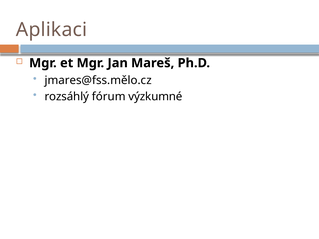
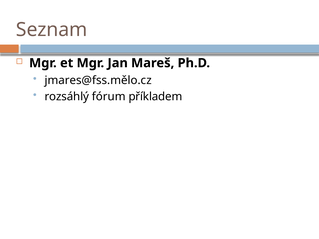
Aplikaci: Aplikaci -> Seznam (52, 30)
výzkumné: výzkumné -> příkladem (155, 97)
